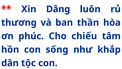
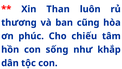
Dâng: Dâng -> Than (58, 9)
thần: thần -> cũng (88, 23)
